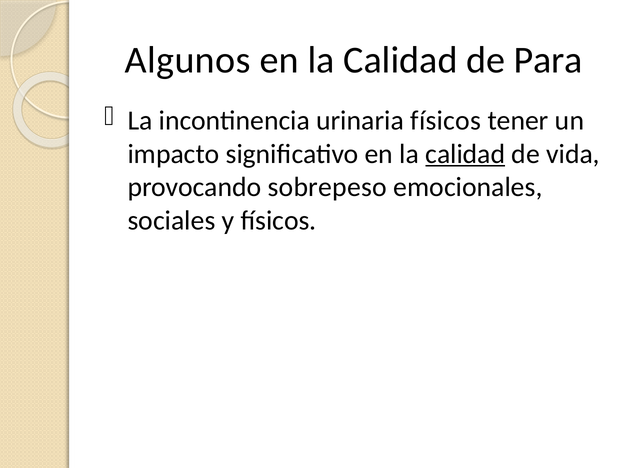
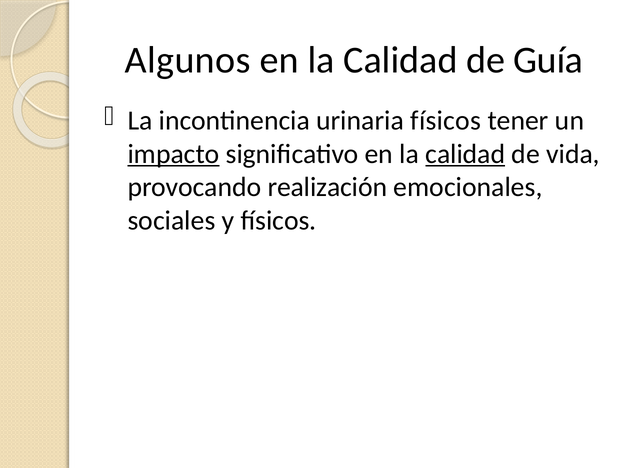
Para: Para -> Guía (548, 60)
impacto underline: none -> present (174, 154)
sobrepeso: sobrepeso -> realización (327, 187)
